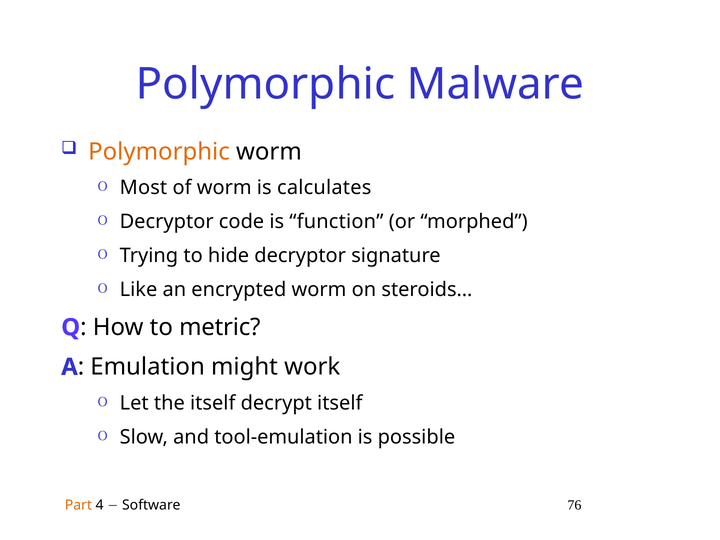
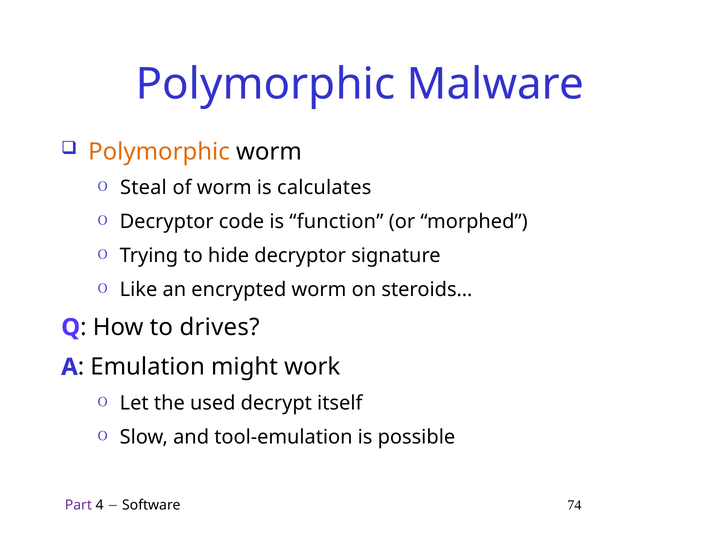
Most: Most -> Steal (143, 188)
metric: metric -> drives (220, 327)
the itself: itself -> used (213, 403)
Part colour: orange -> purple (78, 505)
76: 76 -> 74 (574, 505)
